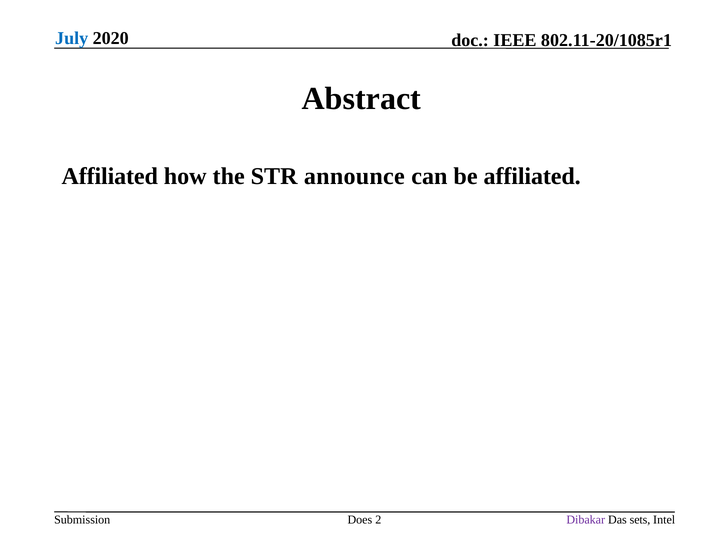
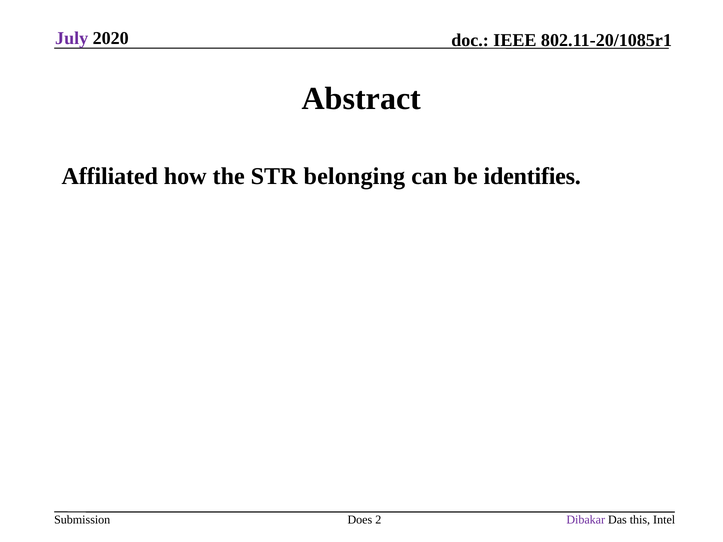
July colour: blue -> purple (72, 38)
announce: announce -> belonging (354, 176)
be affiliated: affiliated -> identifies (532, 176)
sets: sets -> this (640, 520)
